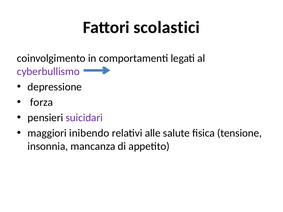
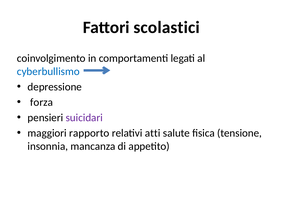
cyberbullismo colour: purple -> blue (48, 72)
inibendo: inibendo -> rapporto (89, 133)
alle: alle -> atti (153, 133)
